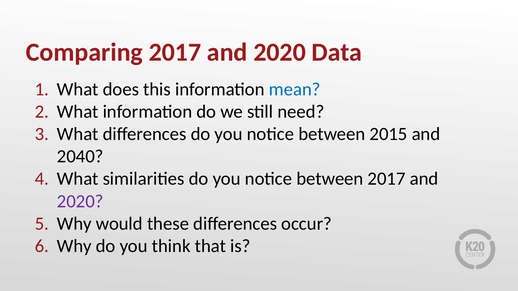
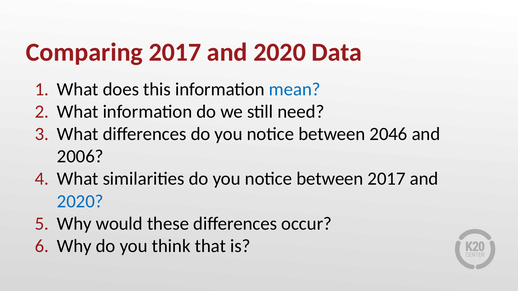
2015: 2015 -> 2046 (388, 134)
2040: 2040 -> 2006 (80, 157)
2020 colour: purple -> blue (80, 201)
